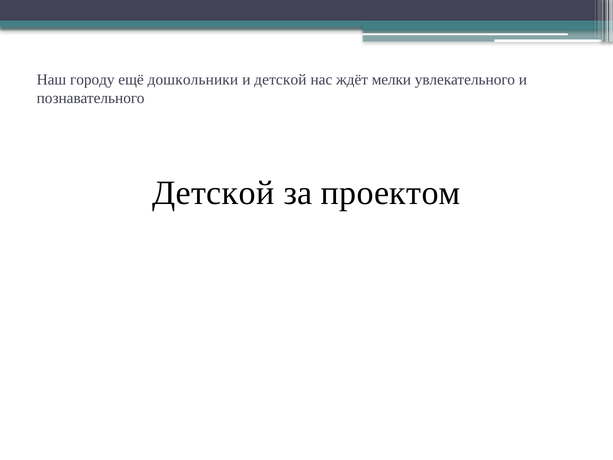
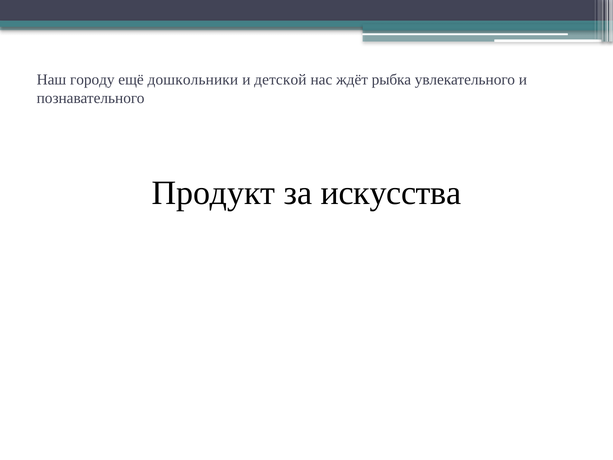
мелки: мелки -> рыбка (391, 80)
Детской: Детской -> Продукт (214, 193)
проектом: проектом -> искусства (391, 193)
